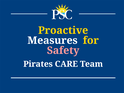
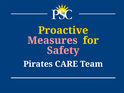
Measures colour: white -> pink (52, 40)
